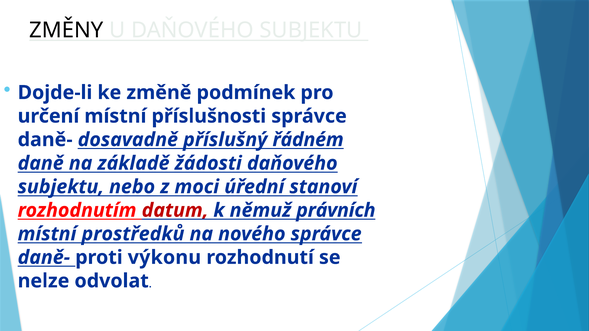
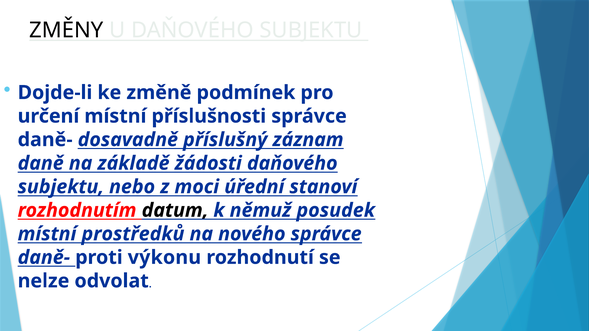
řádném: řádném -> záznam (308, 140)
datum colour: red -> black (175, 210)
právních: právních -> posudek (336, 210)
